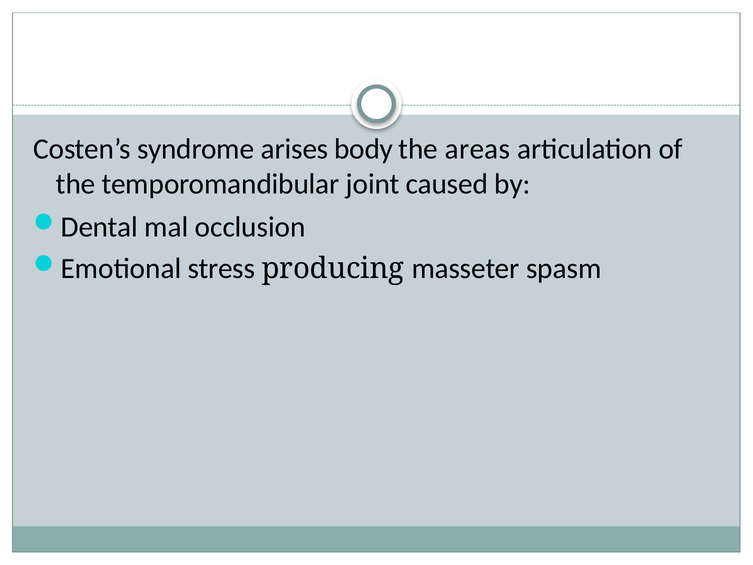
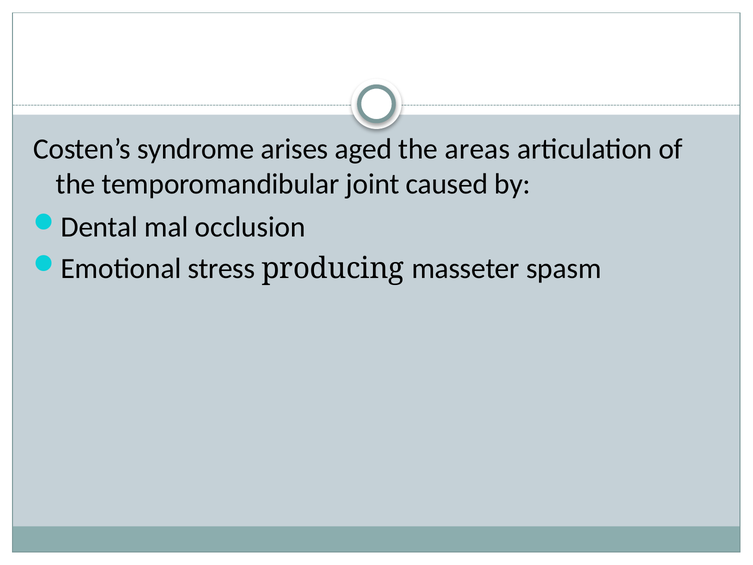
body: body -> aged (364, 149)
